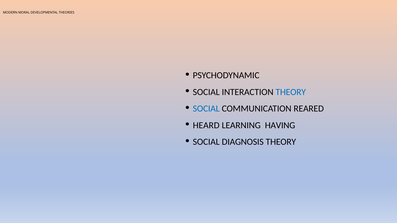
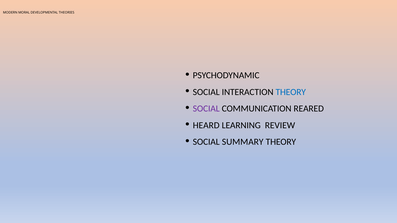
SOCIAL colour: blue -> purple (206, 109)
HAVING: HAVING -> REVIEW (280, 125)
DIAGNOSIS: DIAGNOSIS -> SUMMARY (243, 142)
